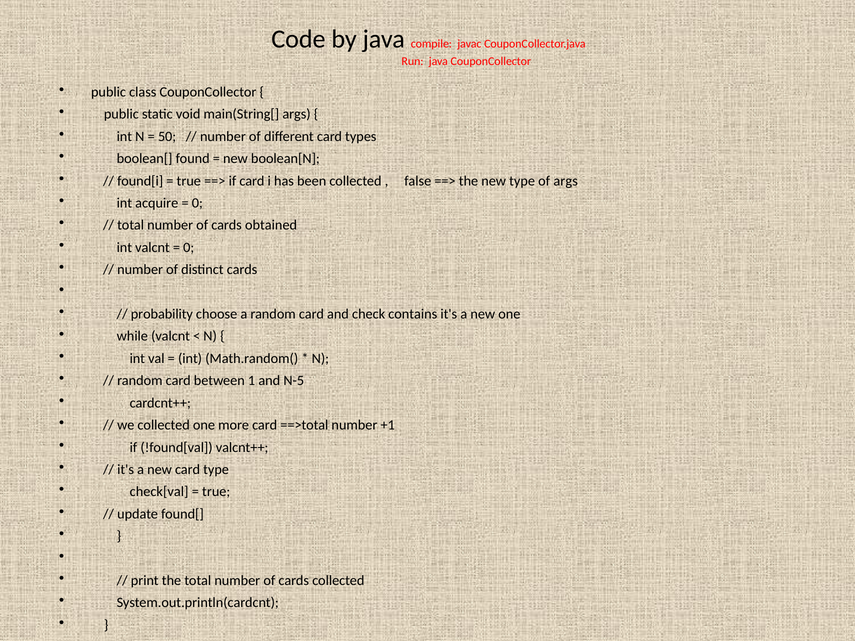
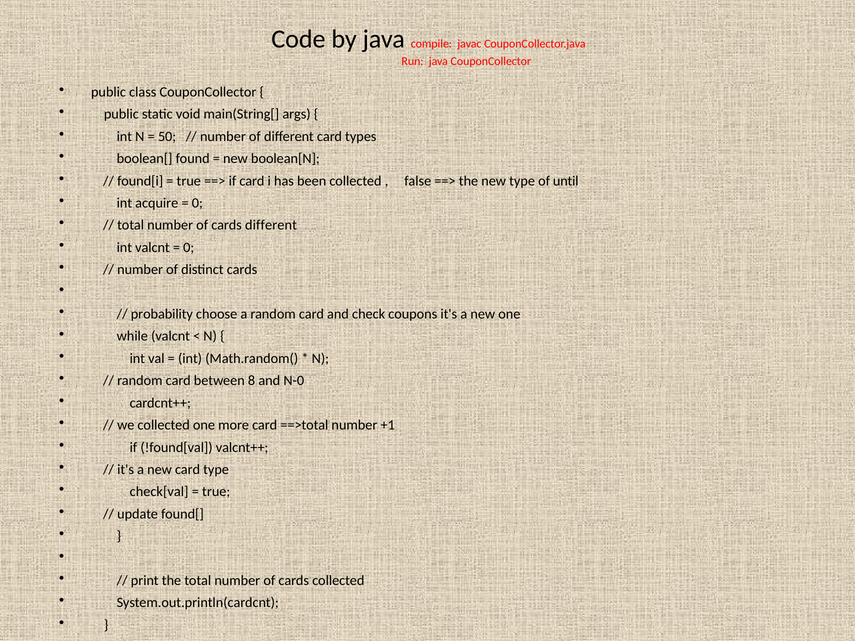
of args: args -> until (566, 181)
cards obtained: obtained -> different (271, 225)
contains: contains -> coupons (413, 314)
1: 1 -> 8 (252, 381)
N-5: N-5 -> N-0 (294, 381)
